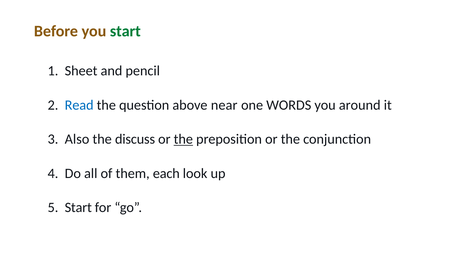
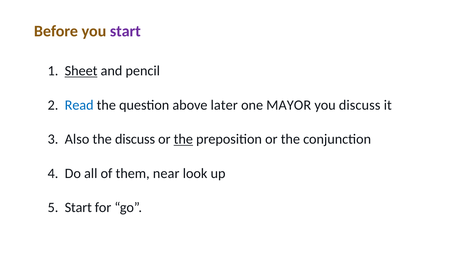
start colour: green -> purple (125, 31)
Sheet underline: none -> present (81, 71)
near: near -> later (224, 105)
WORDS: WORDS -> MAYOR (289, 105)
you around: around -> discuss (360, 105)
each: each -> near (166, 173)
